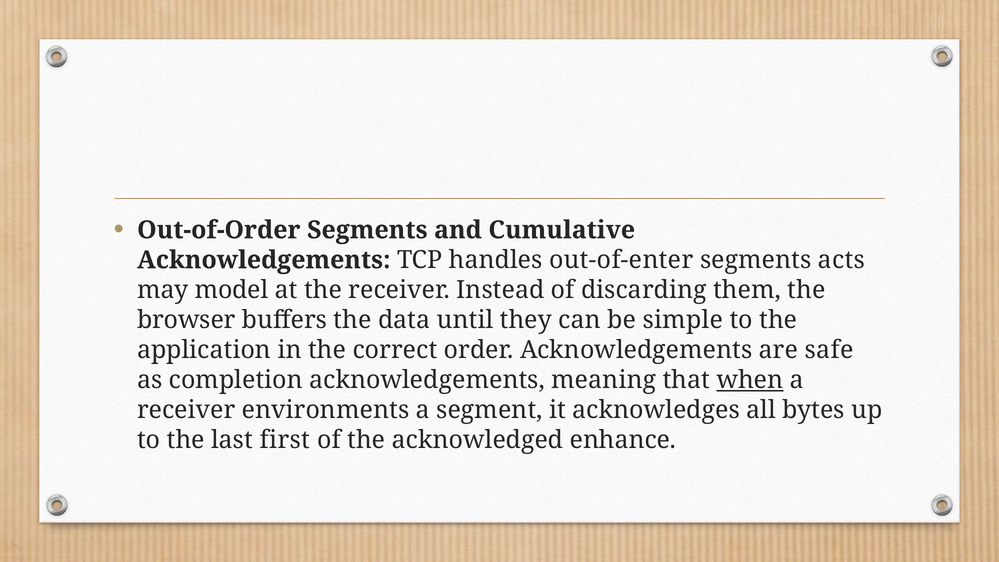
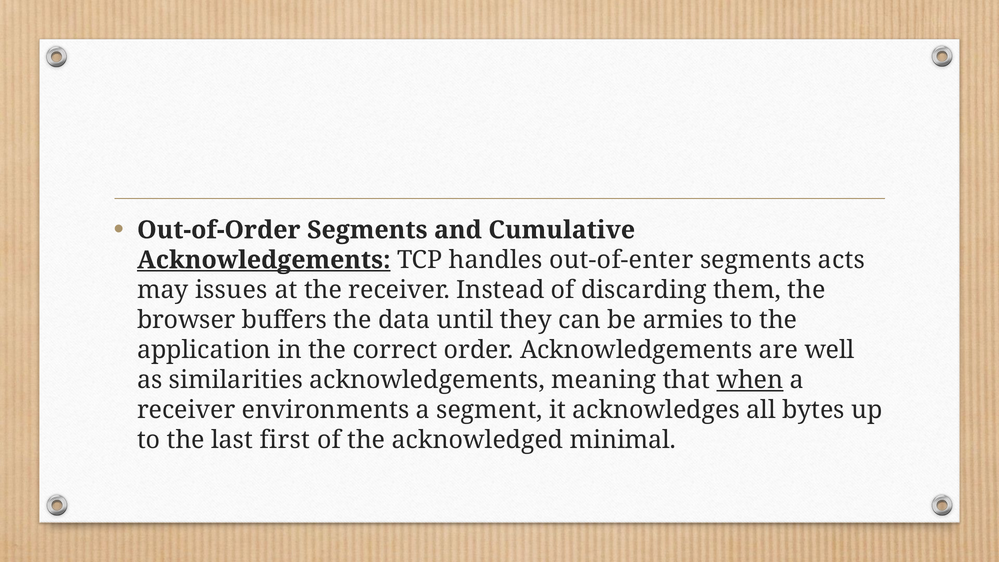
Acknowledgements underline: none -> present (264, 260)
model: model -> issues (231, 290)
simple: simple -> armies (683, 320)
safe: safe -> well (829, 350)
completion: completion -> similarities (236, 380)
enhance: enhance -> minimal (623, 440)
